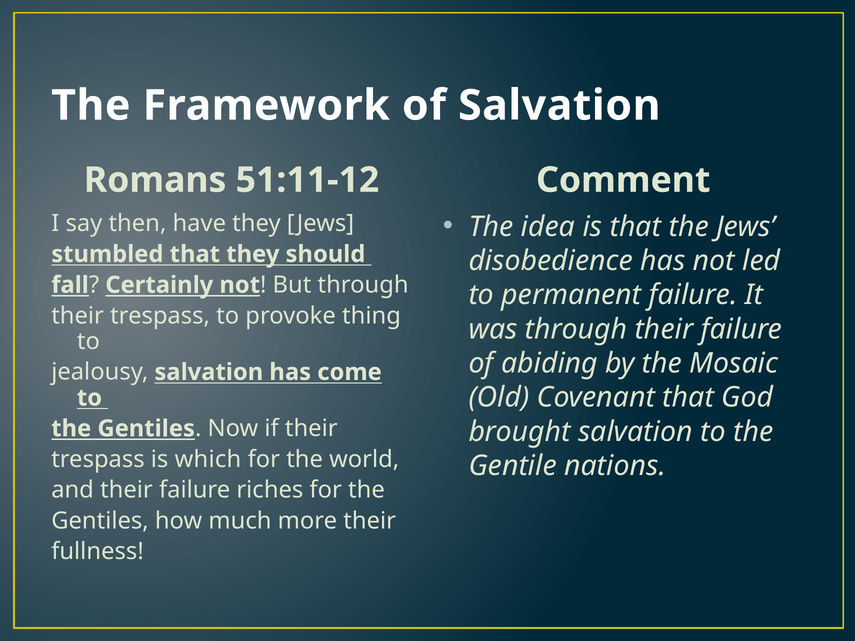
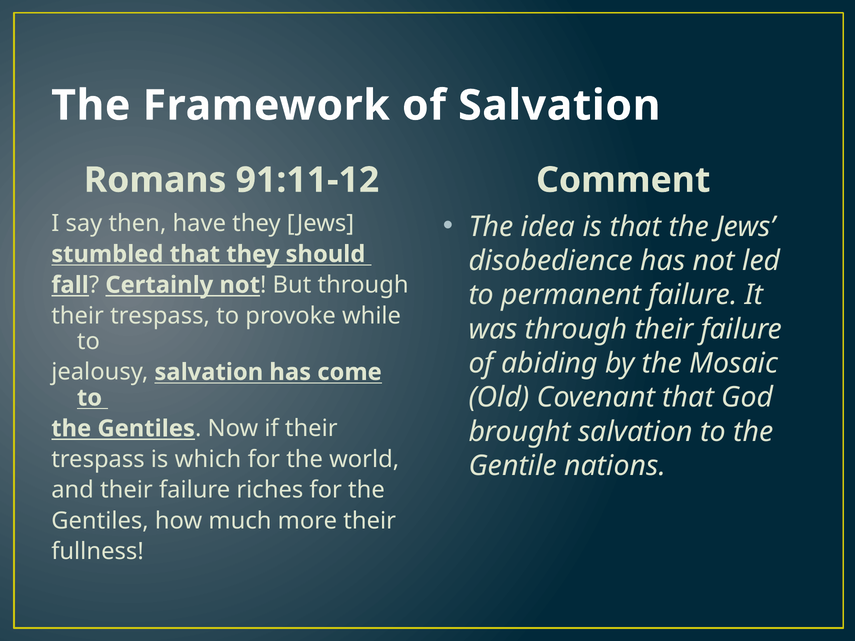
51:11-12: 51:11-12 -> 91:11-12 (307, 180)
thing: thing -> while (372, 316)
